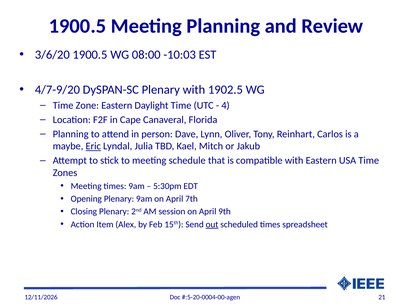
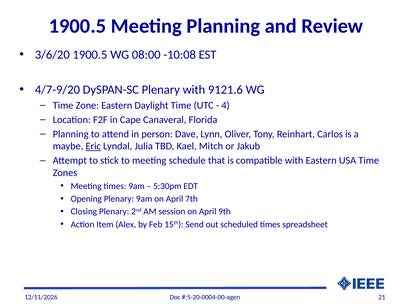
-10:03: -10:03 -> -10:08 (180, 55)
1902.5: 1902.5 -> 9121.6 (225, 90)
out underline: present -> none (212, 225)
